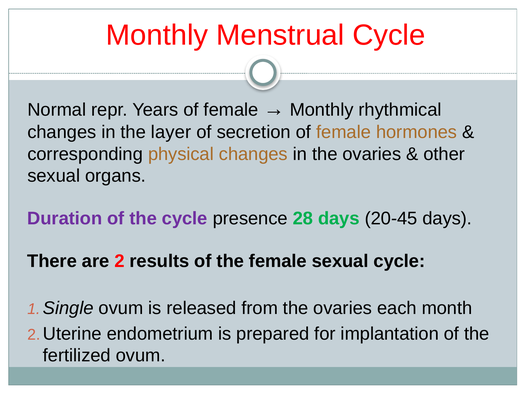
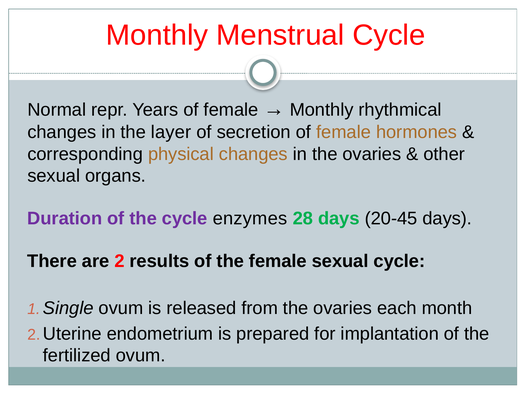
presence: presence -> enzymes (250, 219)
